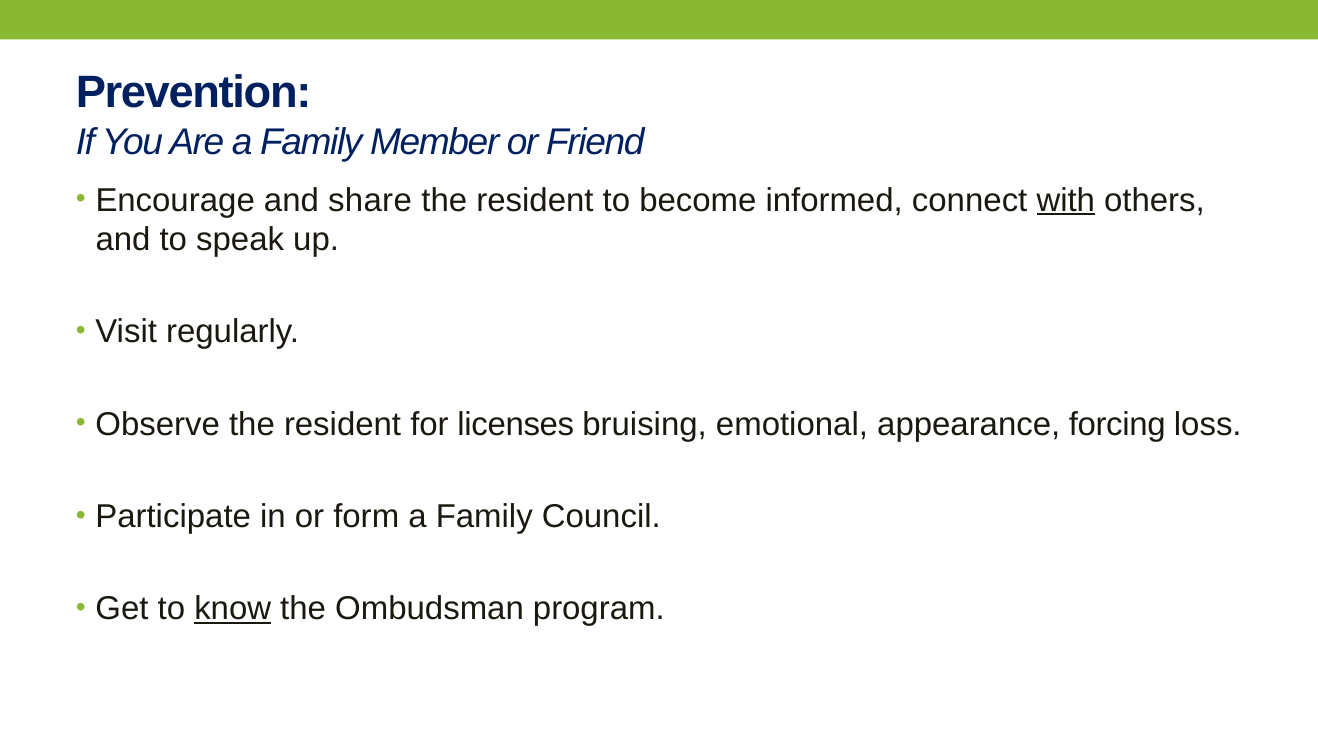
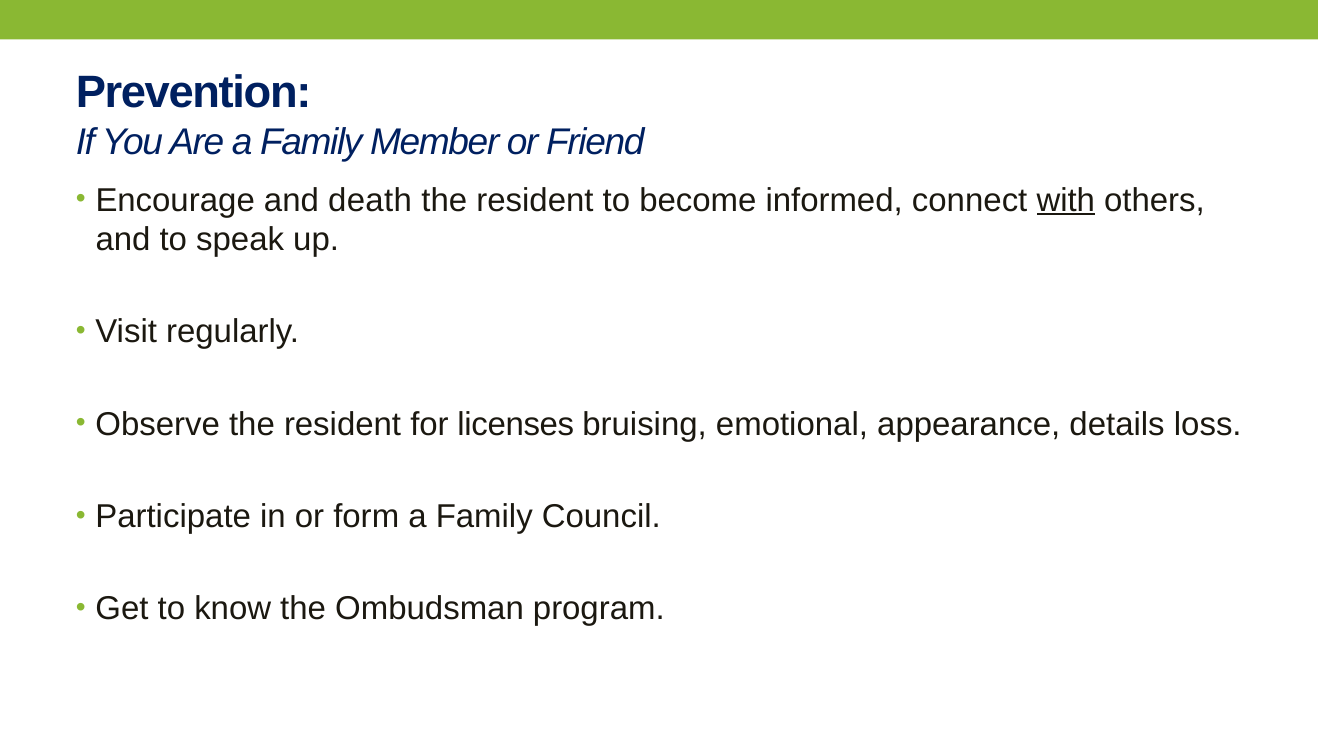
share: share -> death (370, 200)
forcing: forcing -> details (1117, 424)
know underline: present -> none (233, 608)
